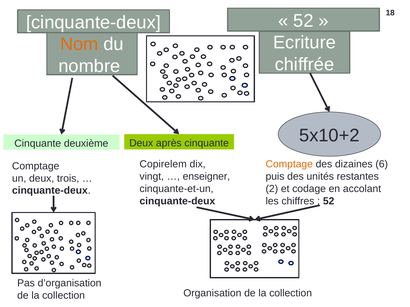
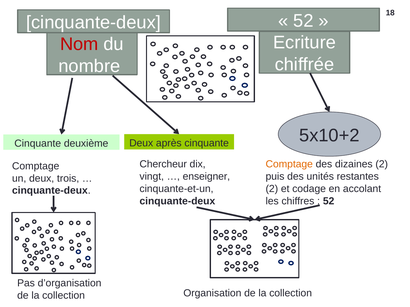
Nom colour: orange -> red (79, 44)
dizaines 6: 6 -> 2 (382, 164)
Copirelem: Copirelem -> Chercheur (163, 164)
